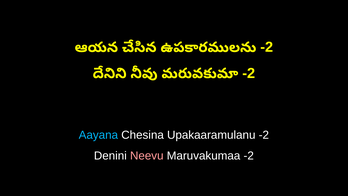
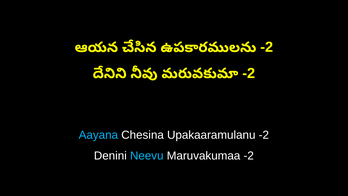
Neevu colour: pink -> light blue (147, 156)
